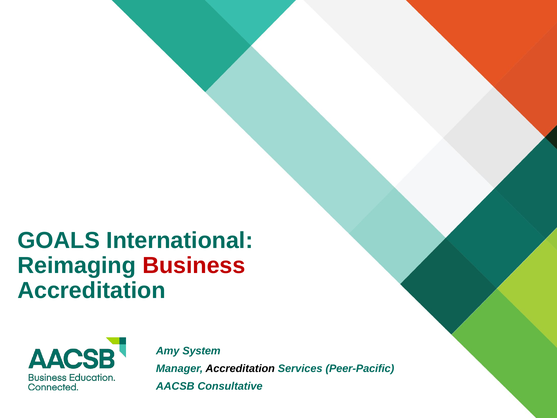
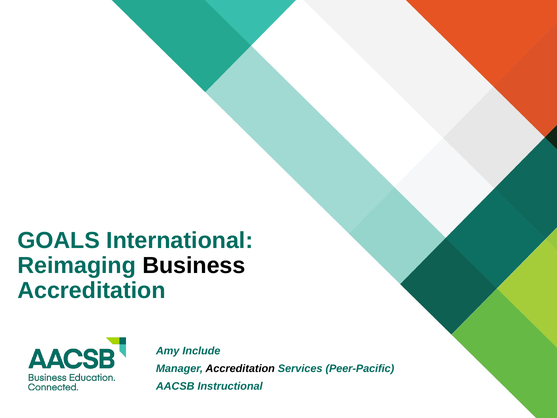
Business colour: red -> black (194, 265)
System: System -> Include (201, 351)
Consultative: Consultative -> Instructional (230, 386)
